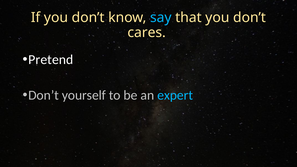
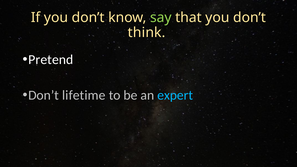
say colour: light blue -> light green (161, 17)
cares: cares -> think (147, 32)
yourself: yourself -> lifetime (84, 95)
